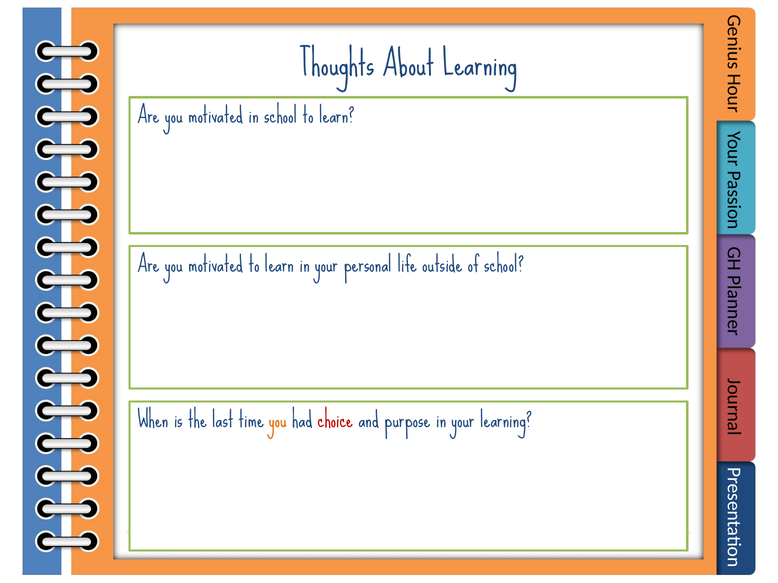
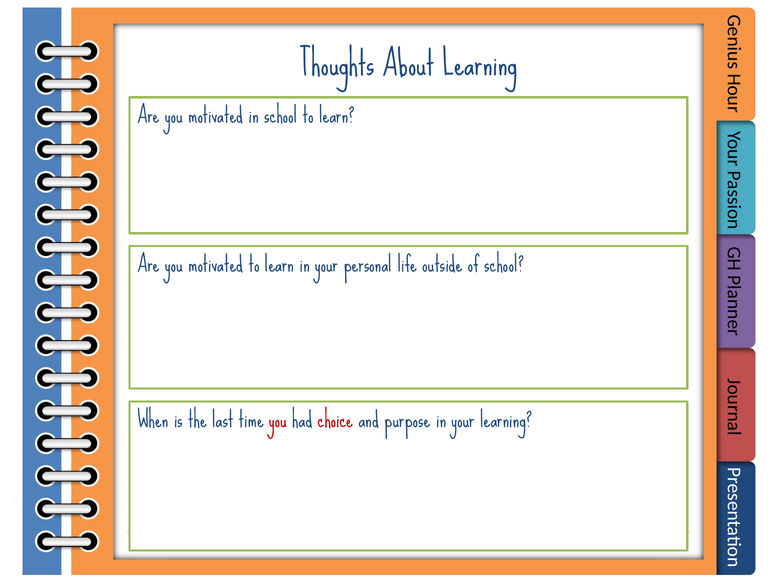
you colour: orange -> red (278, 420)
